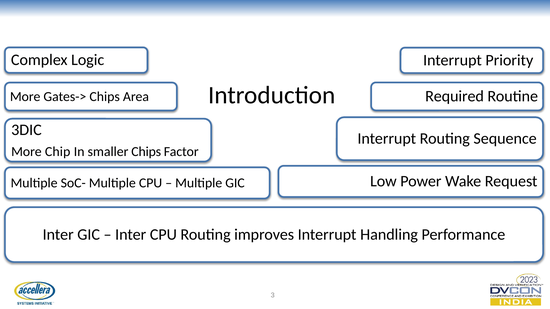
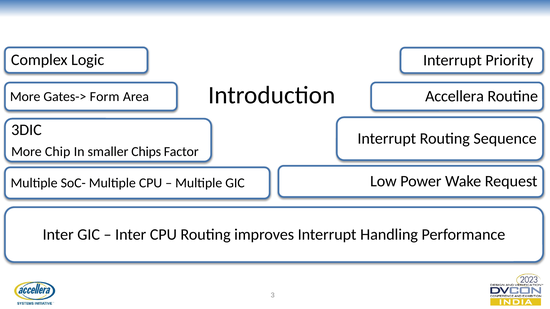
Required: Required -> Accellera (455, 96)
Gates-> Chips: Chips -> Form (105, 97)
